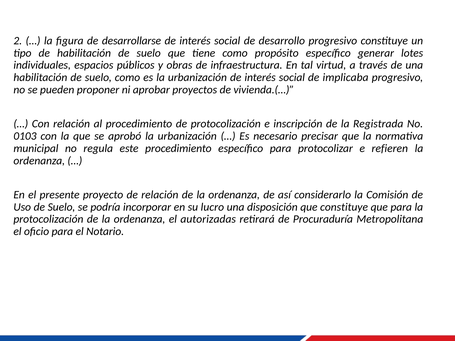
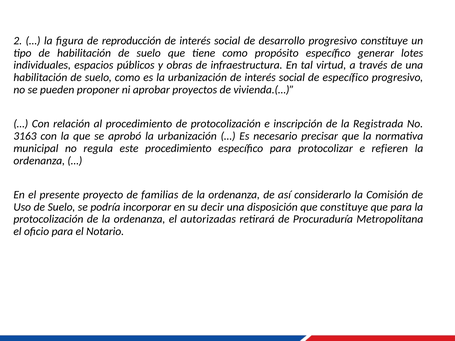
desarrollarse: desarrollarse -> reproducción (132, 41)
de implicaba: implicaba -> específico (346, 78)
0103: 0103 -> 3163 (25, 136)
de relación: relación -> familias (160, 195)
lucro: lucro -> decir (212, 207)
